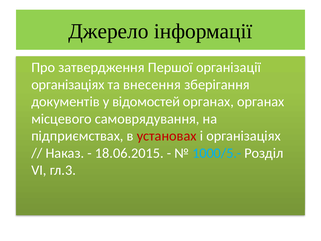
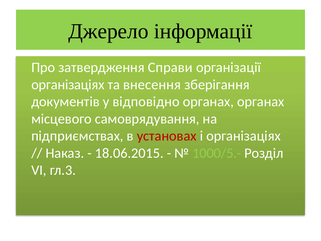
Першої: Першої -> Справи (170, 67)
відомостей: відомостей -> відповідно (146, 102)
1000/5.- colour: light blue -> light green (217, 153)
